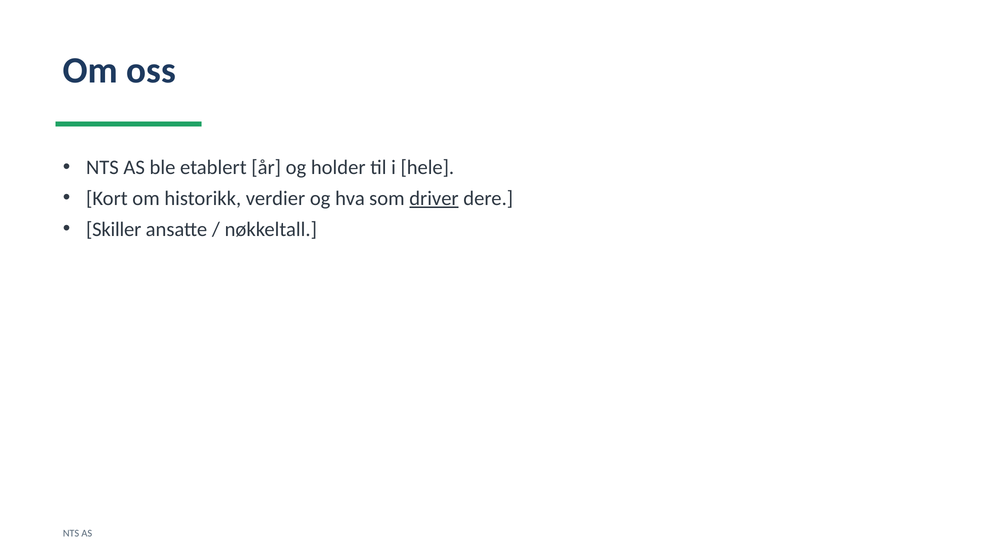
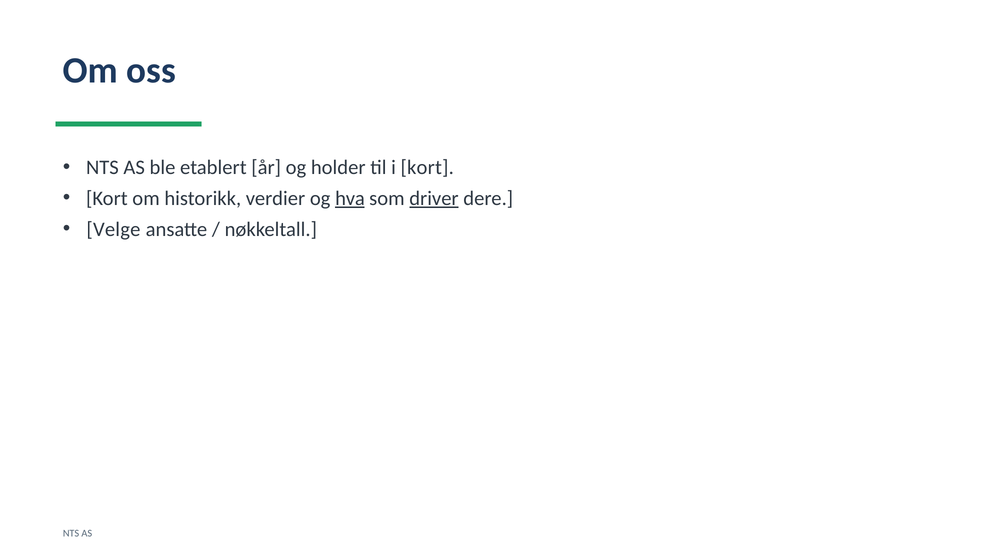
i hele: hele -> kort (427, 168)
hva underline: none -> present (350, 198)
Skiller: Skiller -> Velge (113, 229)
